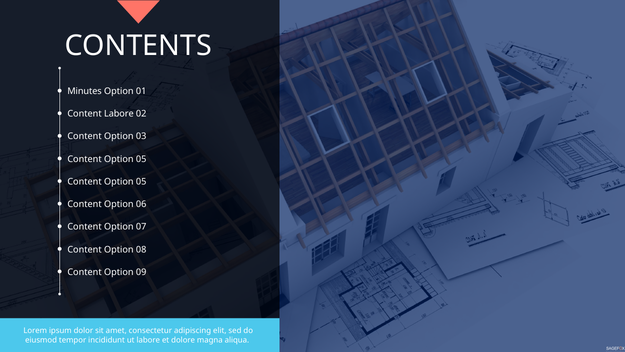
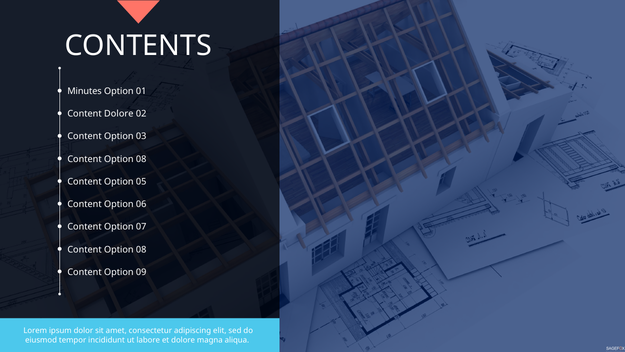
Content Labore: Labore -> Dolore (119, 114)
05: 05 -> 08 (141, 159)
